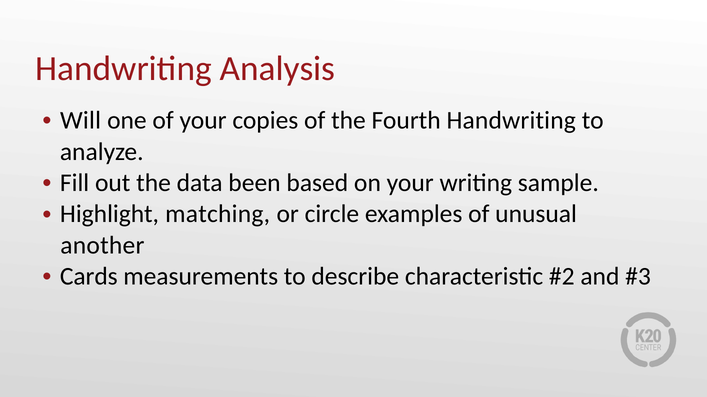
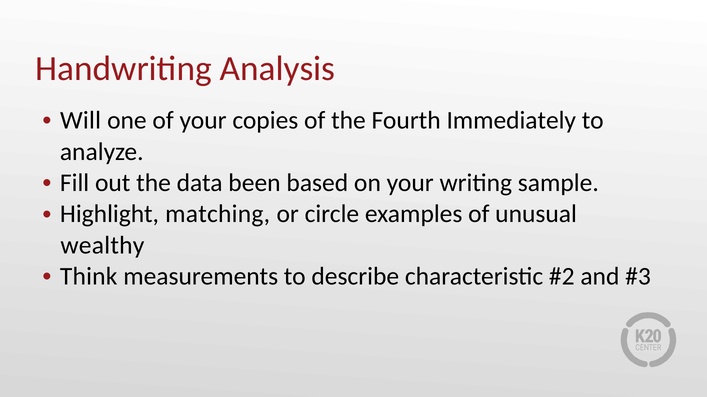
Fourth Handwriting: Handwriting -> Immediately (511, 121)
another: another -> wealthy (102, 246)
Cards: Cards -> Think (89, 277)
